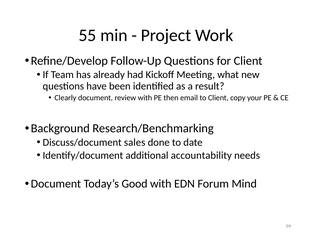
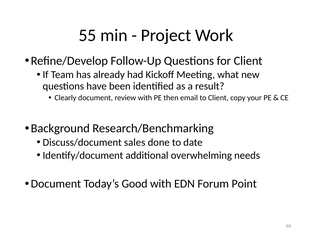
accountability: accountability -> overwhelming (201, 155)
Mind: Mind -> Point (244, 184)
